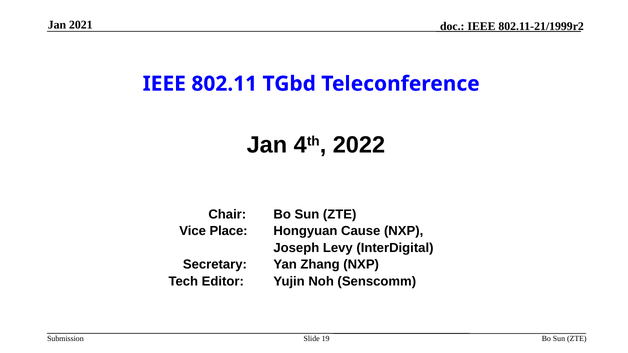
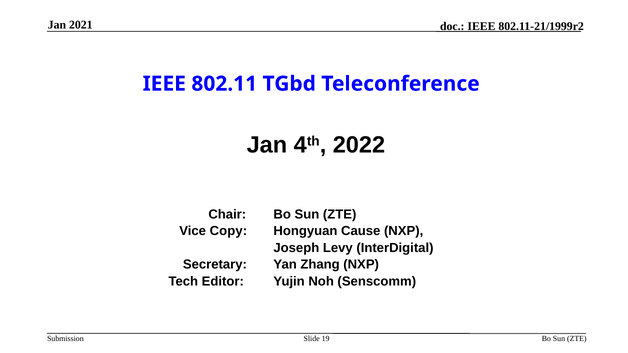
Place: Place -> Copy (228, 231)
